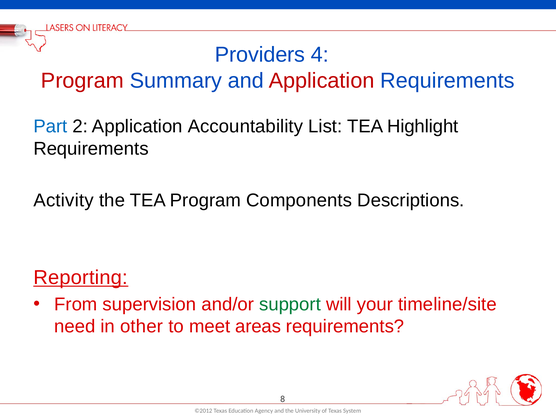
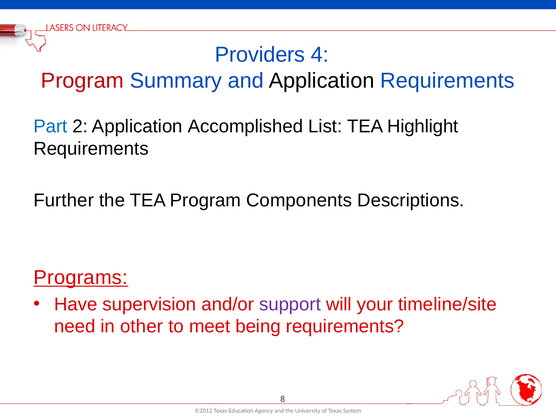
Application colour: red -> black (322, 81)
Accountability: Accountability -> Accomplished (245, 126)
Activity: Activity -> Further (64, 201)
Reporting: Reporting -> Programs (81, 278)
From: From -> Have (76, 304)
support colour: green -> purple (290, 304)
areas: areas -> being (258, 326)
